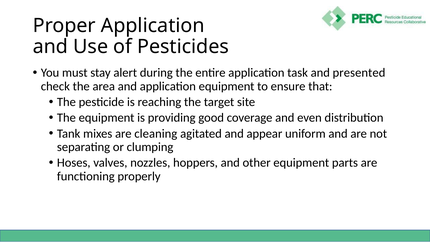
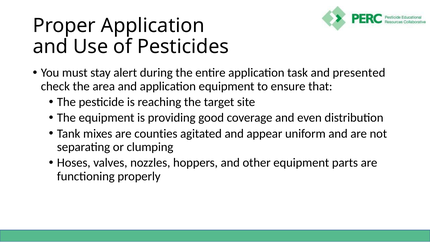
cleaning: cleaning -> counties (156, 133)
